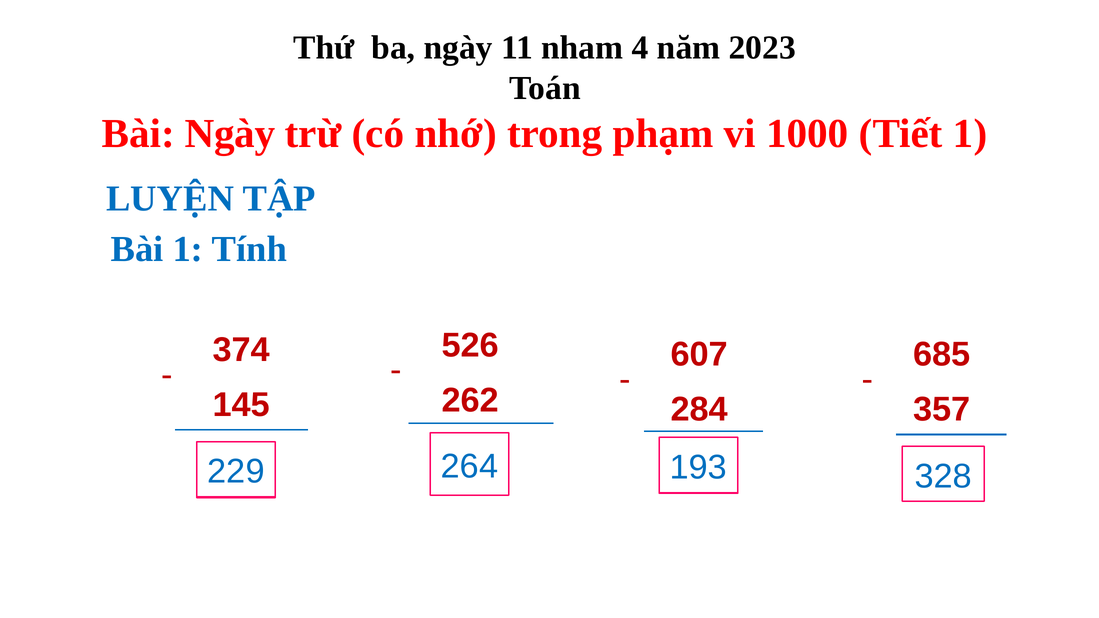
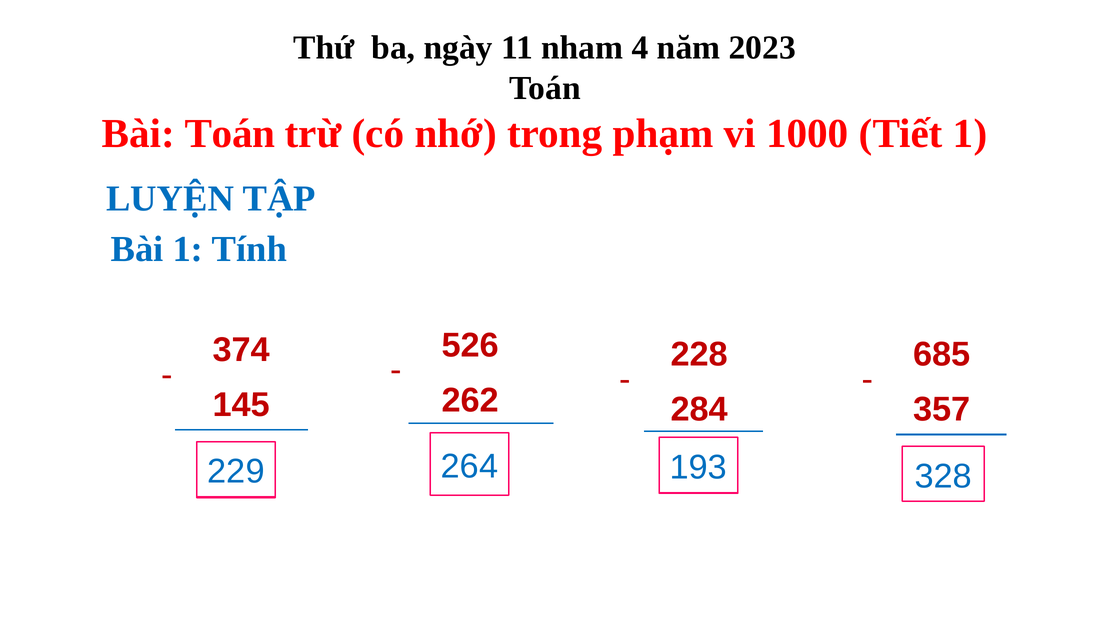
Bài Ngày: Ngày -> Toán (230, 133)
607: 607 -> 228 (699, 355)
